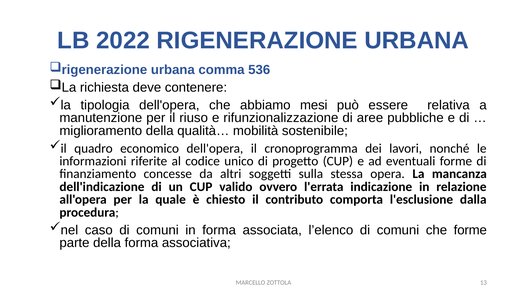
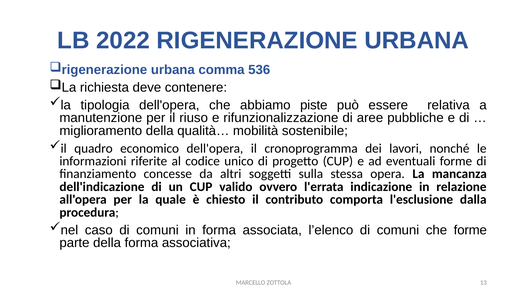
mesi: mesi -> piste (314, 105)
